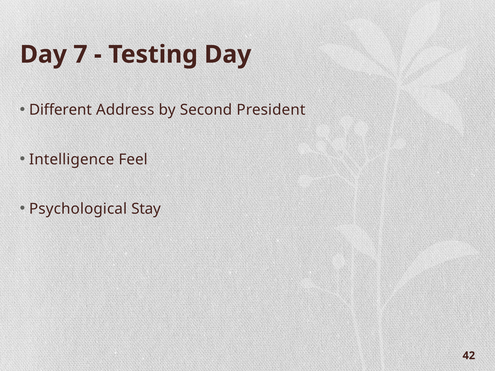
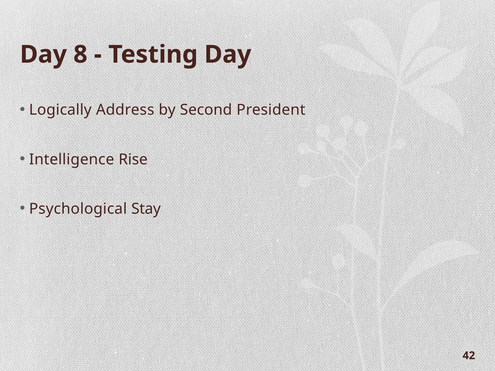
7: 7 -> 8 (80, 55)
Different: Different -> Logically (60, 110)
Feel: Feel -> Rise (133, 160)
